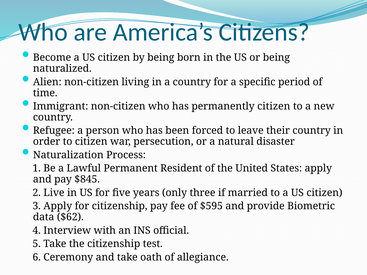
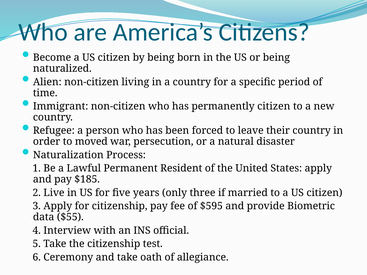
to citizen: citizen -> moved (91, 142)
$845: $845 -> $185 (87, 180)
$62: $62 -> $55 (70, 217)
